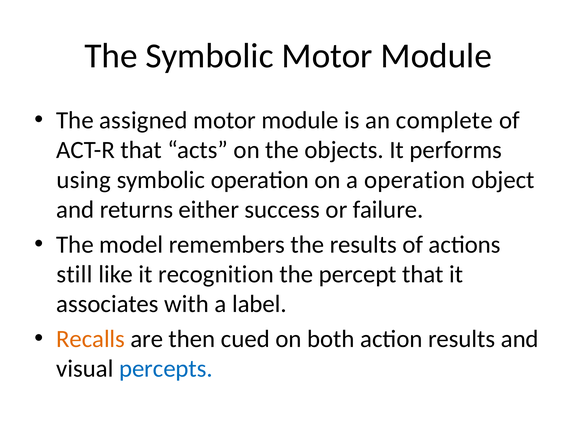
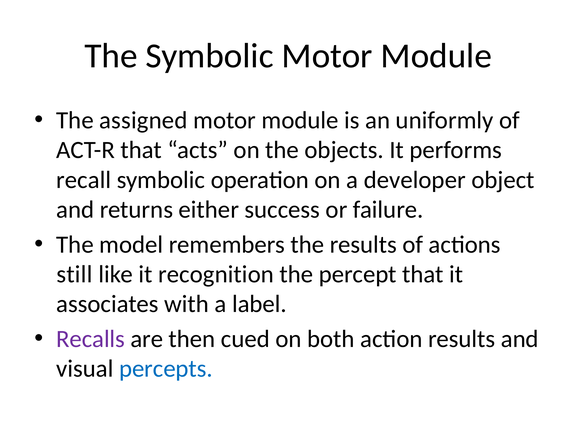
complete: complete -> uniformly (445, 121)
using: using -> recall (84, 180)
a operation: operation -> developer (415, 180)
Recalls colour: orange -> purple (91, 340)
